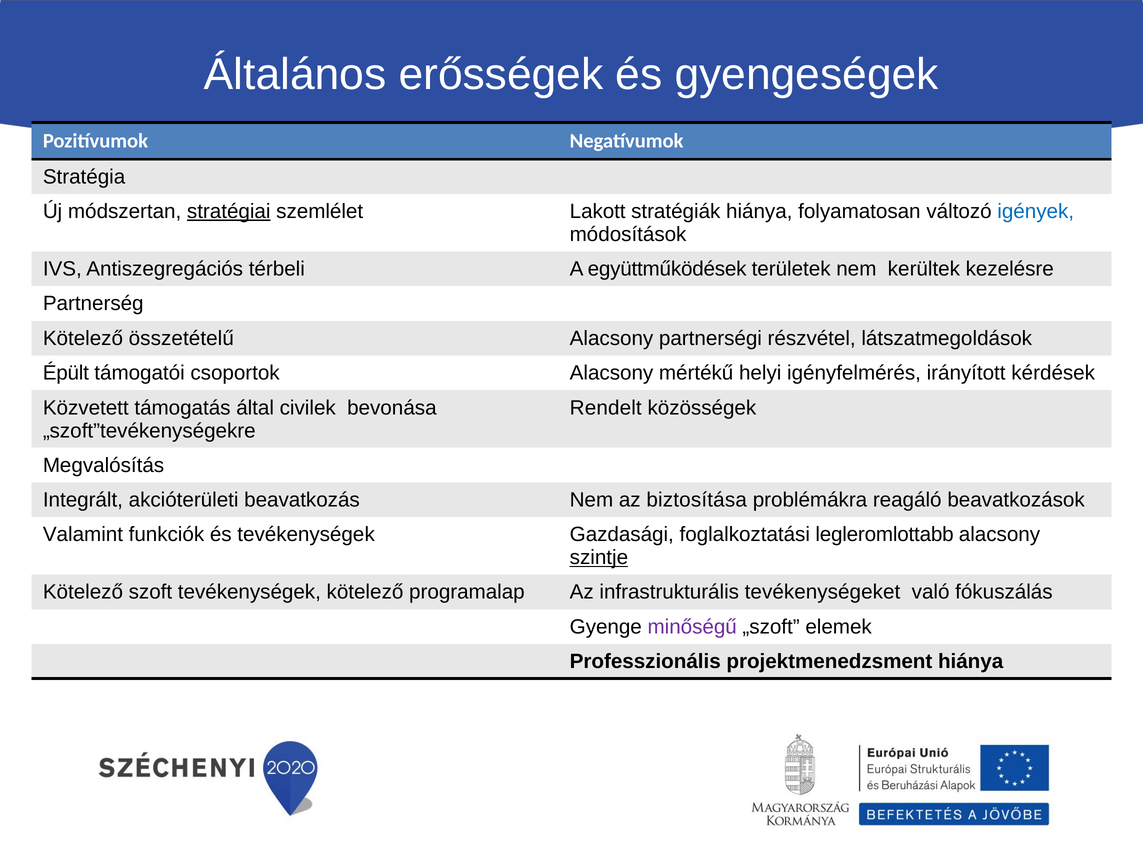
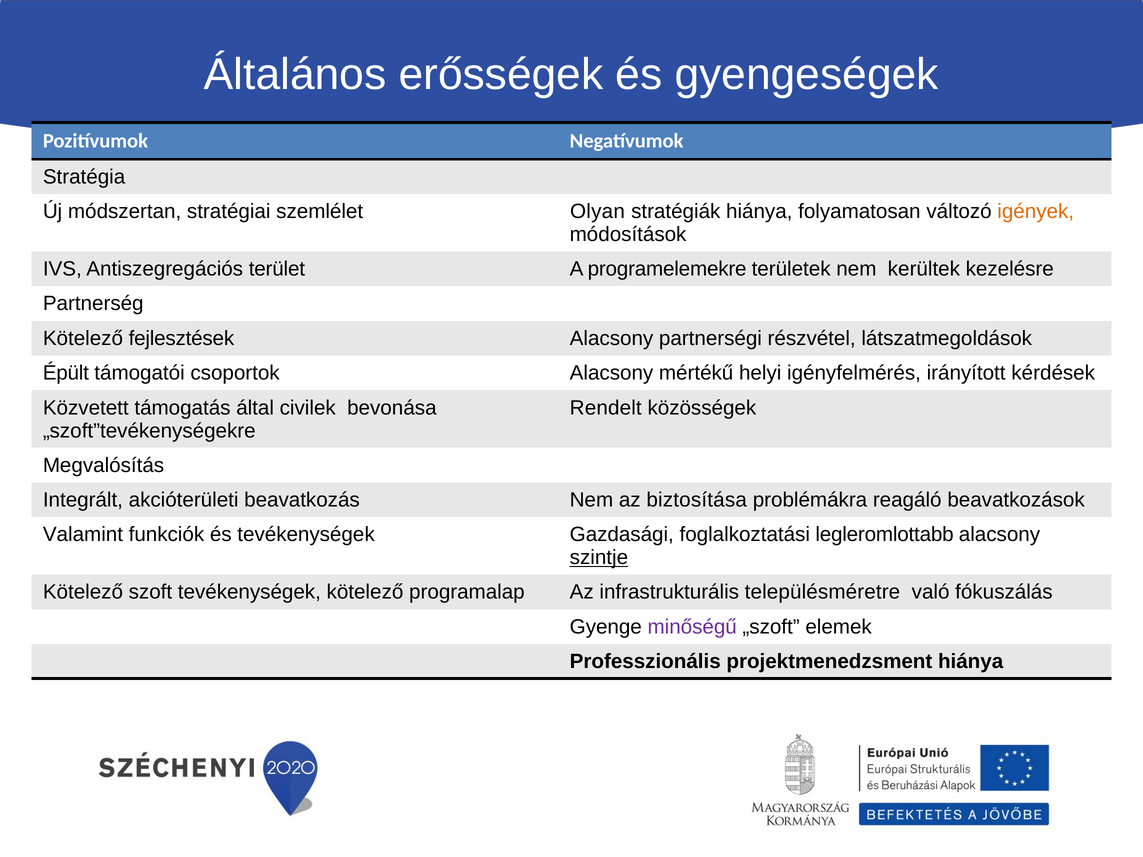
stratégiai underline: present -> none (229, 211)
Lakott: Lakott -> Olyan (597, 211)
igények colour: blue -> orange (1036, 211)
térbeli: térbeli -> terület (277, 269)
együttműködések: együttműködések -> programelemekre (667, 269)
összetételű: összetételű -> fejlesztések (181, 338)
tevékenységeket: tevékenységeket -> településméretre (822, 592)
